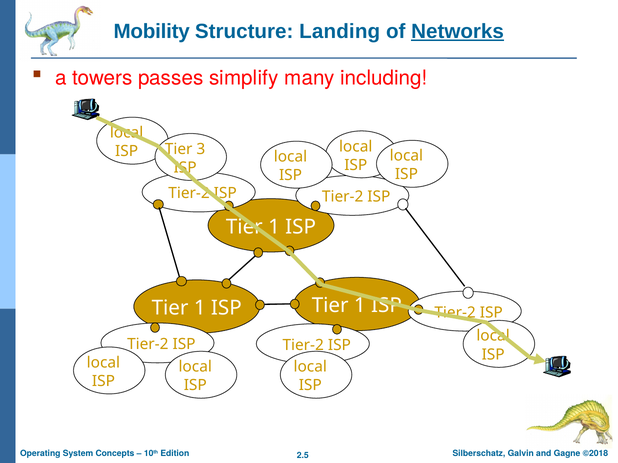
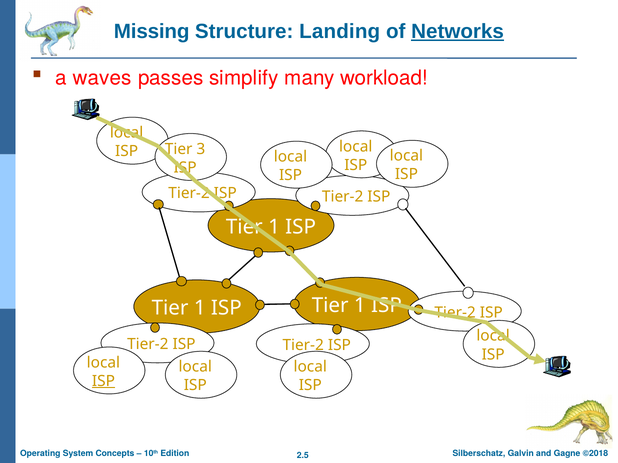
Mobility: Mobility -> Missing (152, 31)
towers: towers -> waves (102, 78)
including: including -> workload (384, 78)
ISP underline: none -> present (103, 381)
